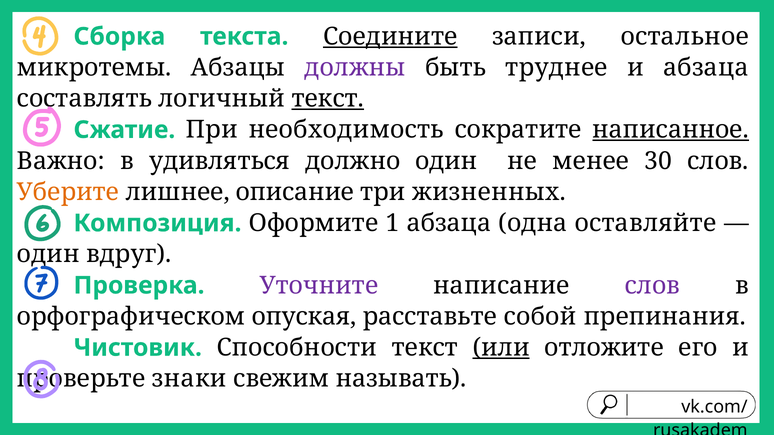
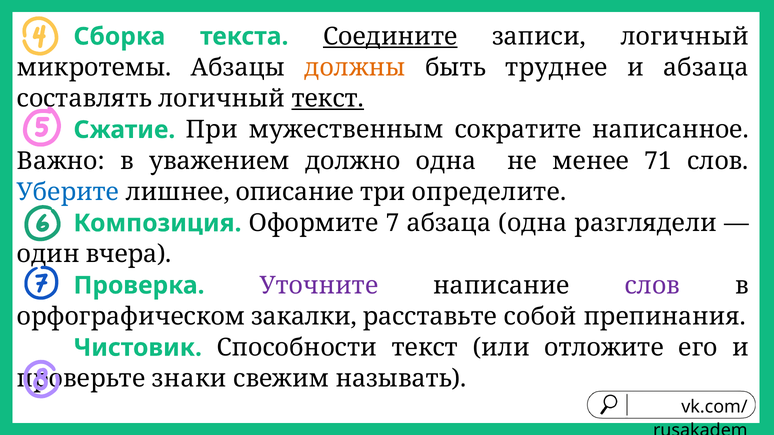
записи остальное: остальное -> логичный (685, 37)
должны colour: purple -> orange (355, 68)
необходимость: необходимость -> мужественным (346, 130)
написанное underline: present -> none (671, 130)
удивляться: удивляться -> уважением (219, 161)
должно один: один -> одна (446, 161)
30: 30 -> 71 (658, 161)
Уберите colour: orange -> blue (68, 192)
жизненных: жизненных -> определите (489, 192)
1: 1 -> 7 (392, 223)
оставляйте: оставляйте -> разглядели (646, 223)
вдруг: вдруг -> вчера (129, 255)
опуская: опуская -> закалки (304, 317)
или underline: present -> none (501, 348)
